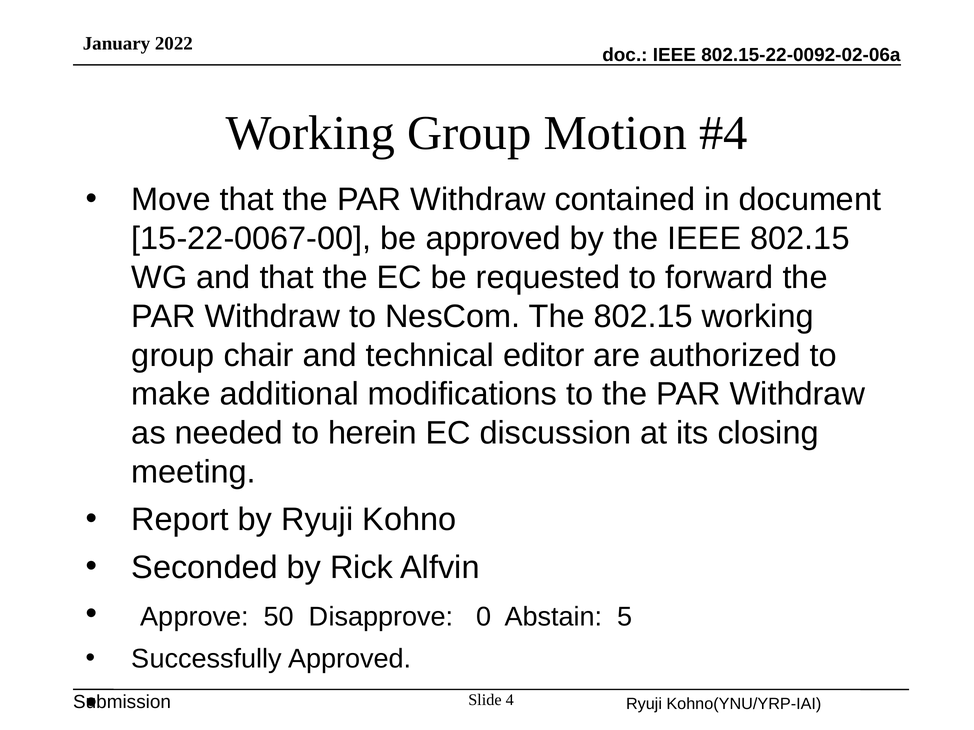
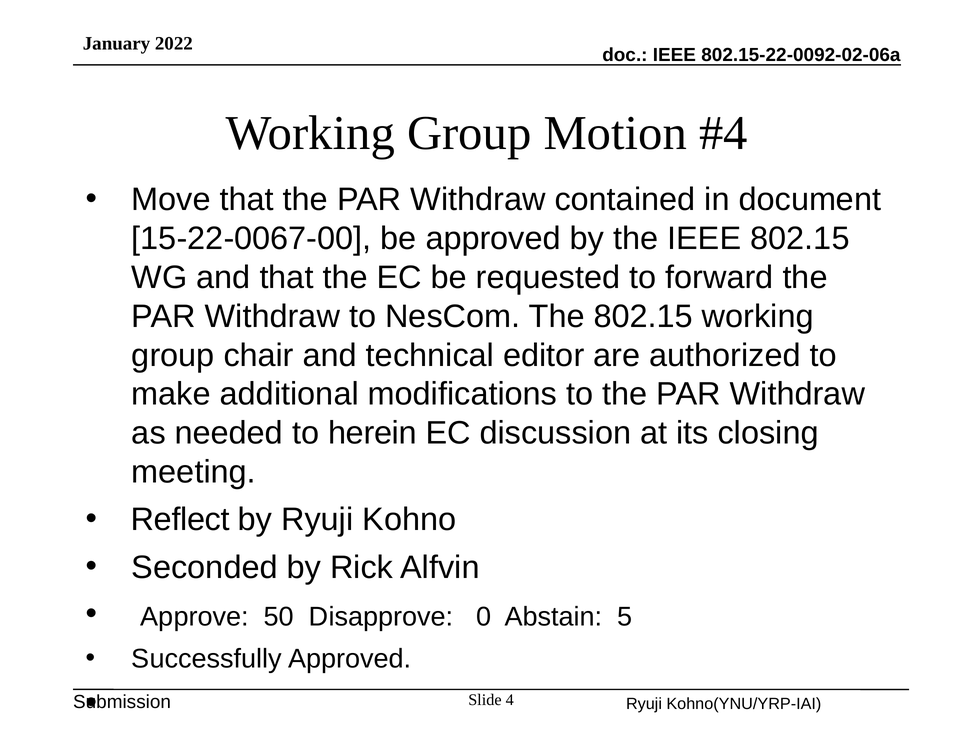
Report: Report -> Reflect (180, 520)
